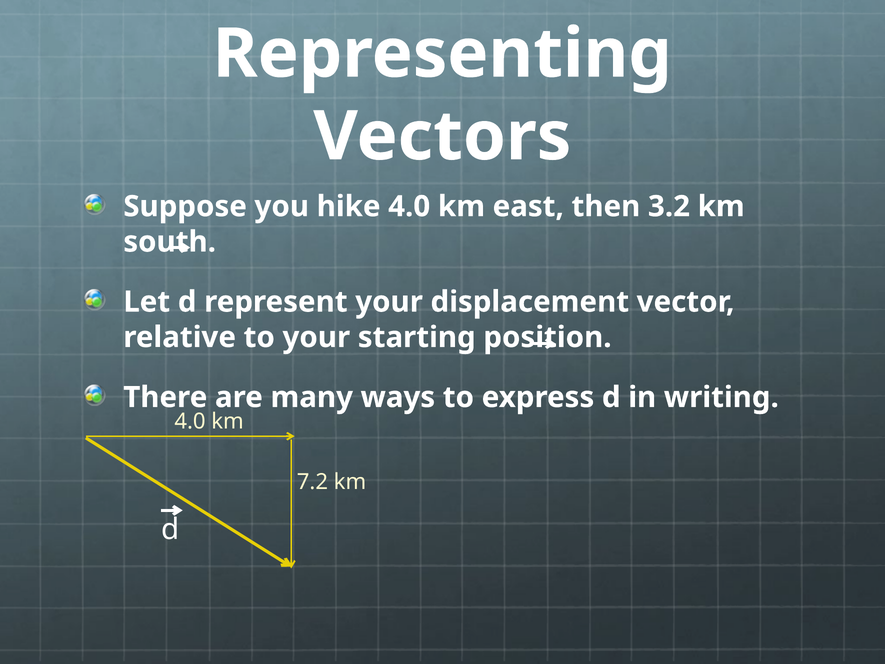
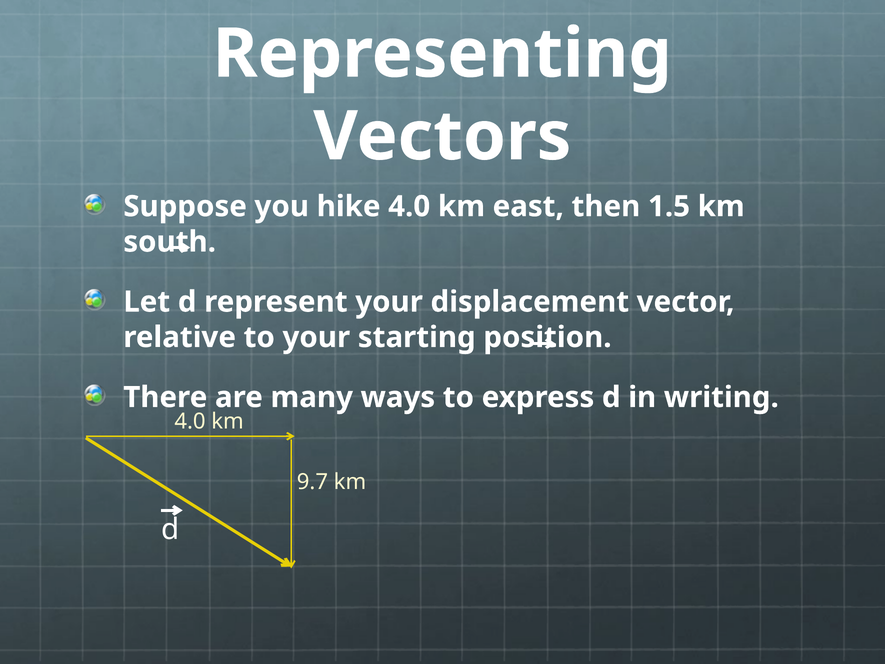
3.2: 3.2 -> 1.5 (669, 206)
7.2: 7.2 -> 9.7 (312, 482)
